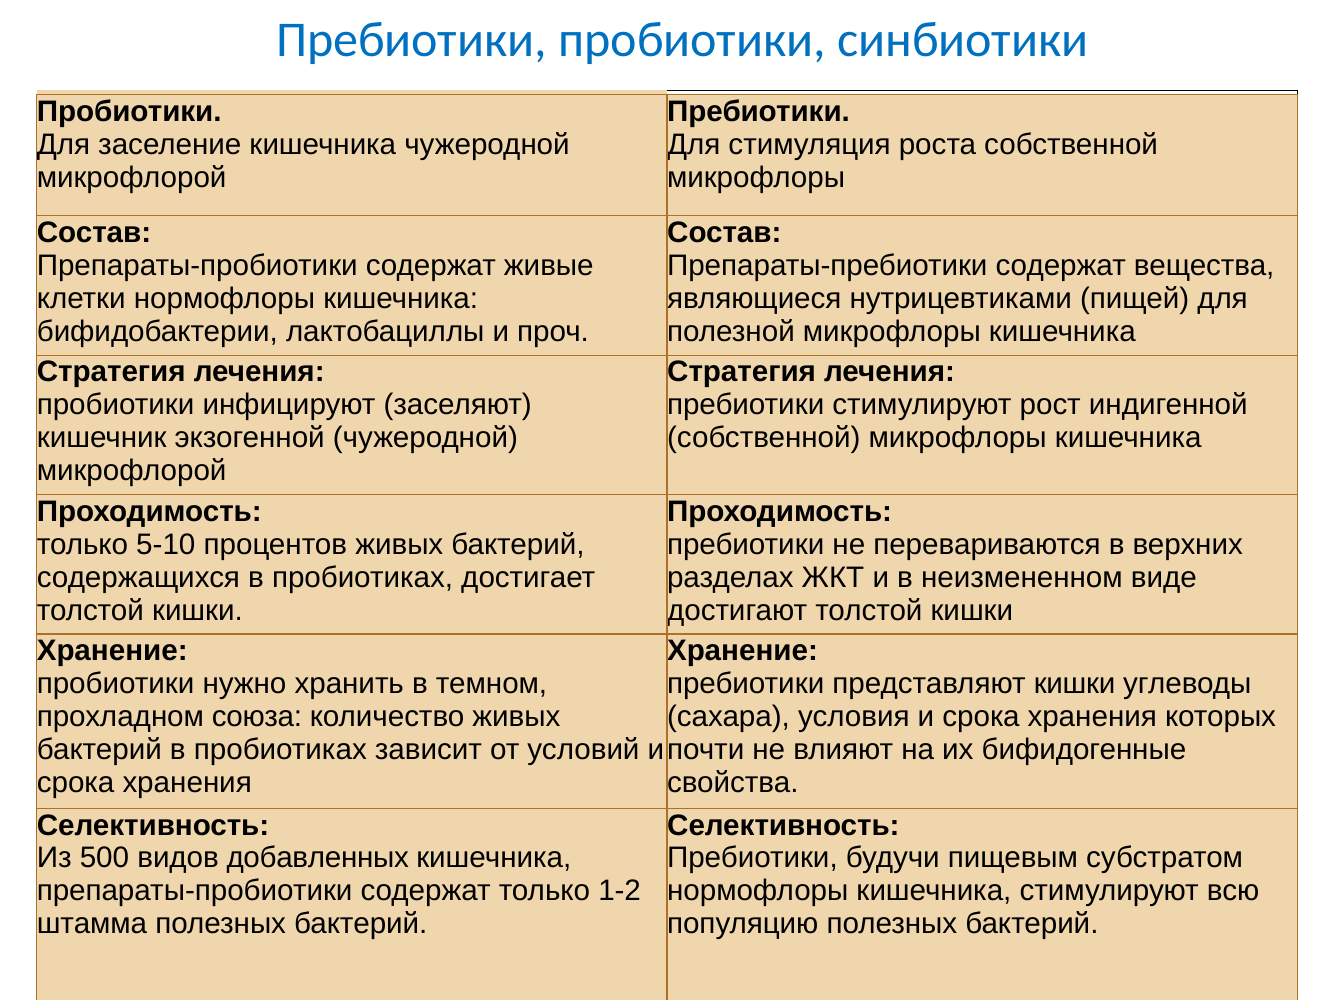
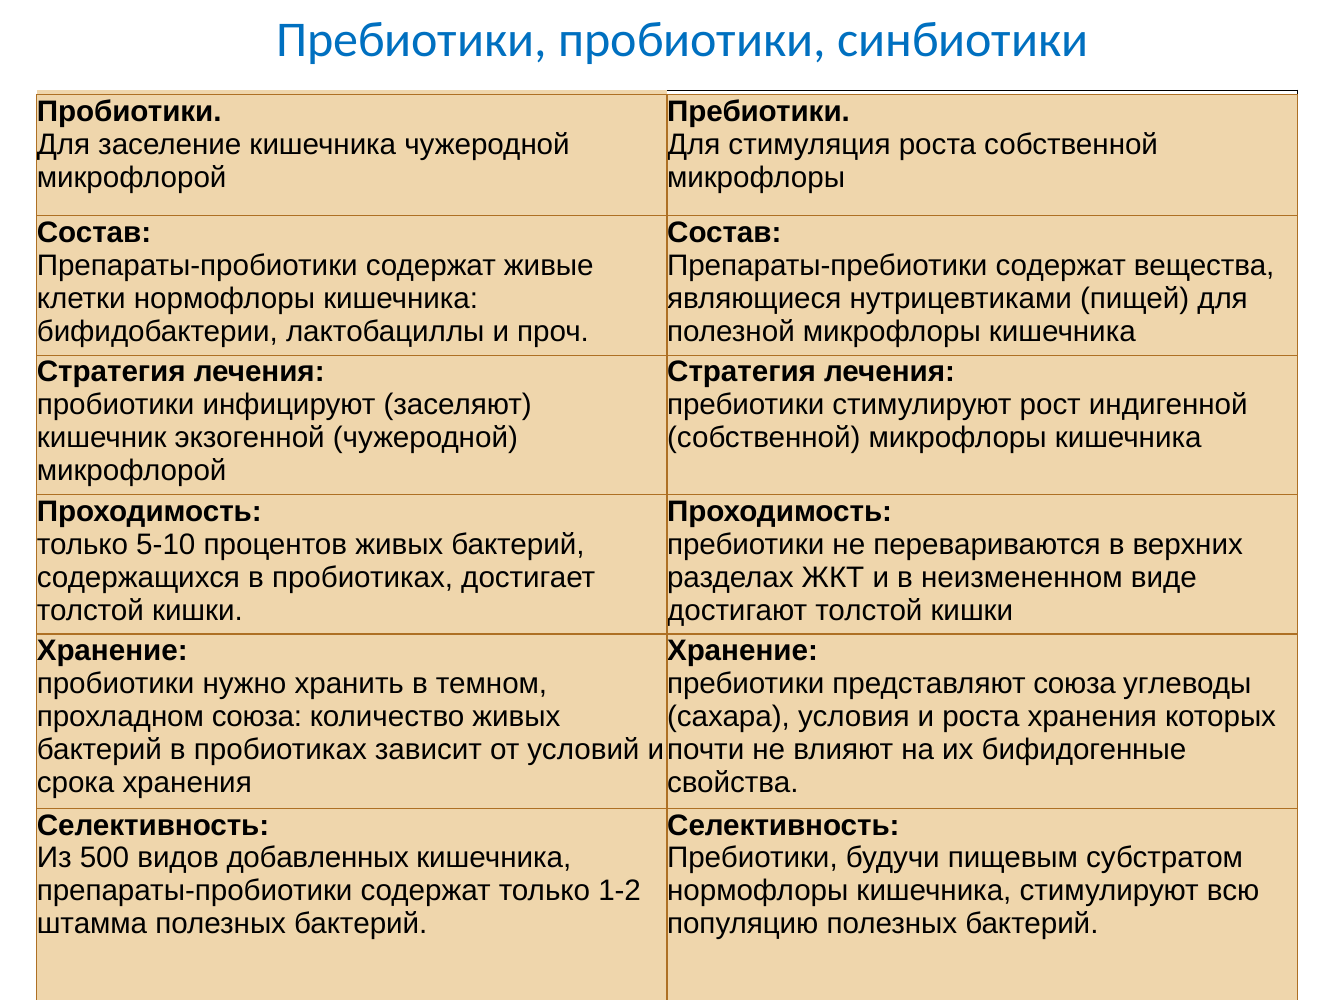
представляют кишки: кишки -> союза (1075, 684)
условия и срока: срока -> роста (981, 717)
